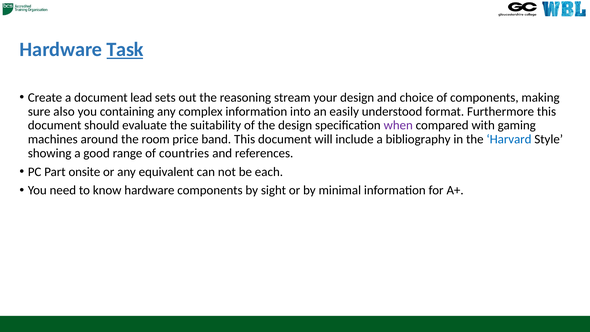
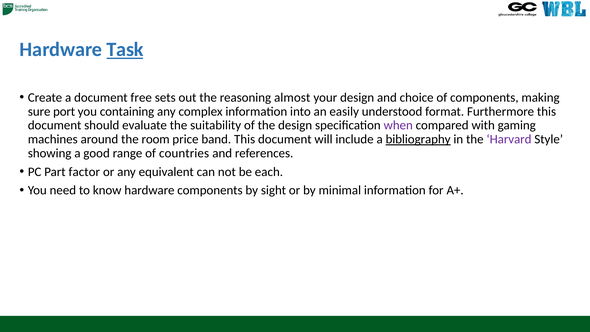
lead: lead -> free (141, 97)
stream: stream -> almost (292, 97)
also: also -> port (64, 111)
bibliography underline: none -> present (418, 139)
Harvard colour: blue -> purple (509, 139)
onsite: onsite -> factor (84, 172)
